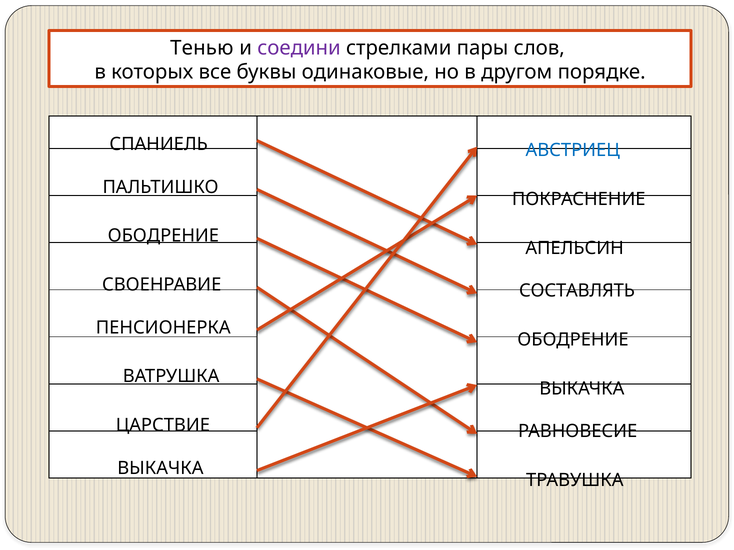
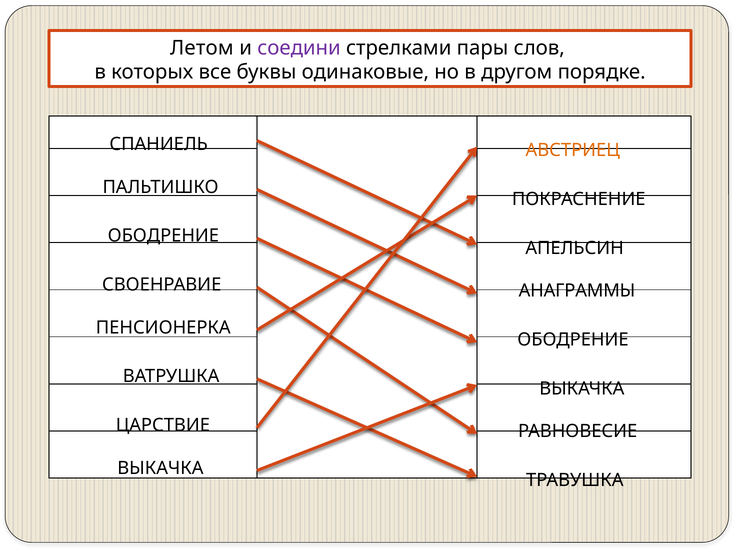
Тенью: Тенью -> Летом (202, 48)
АВСТРИЕЦ colour: blue -> orange (573, 150)
СОСТАВЛЯТЬ: СОСТАВЛЯТЬ -> АНАГРАММЫ (577, 291)
